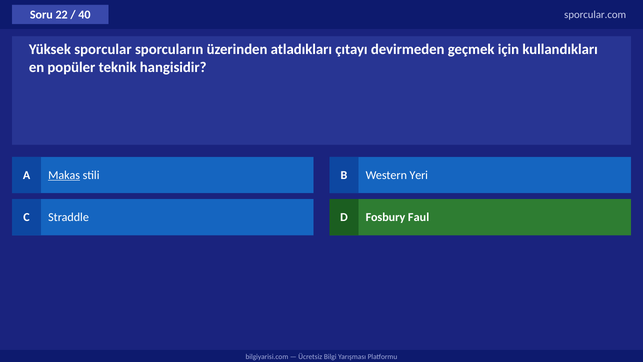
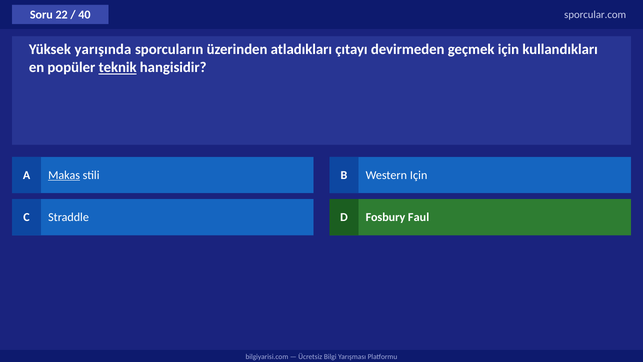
sporcular: sporcular -> yarışında (103, 49)
teknik underline: none -> present (118, 67)
Western Yeri: Yeri -> Için (419, 175)
